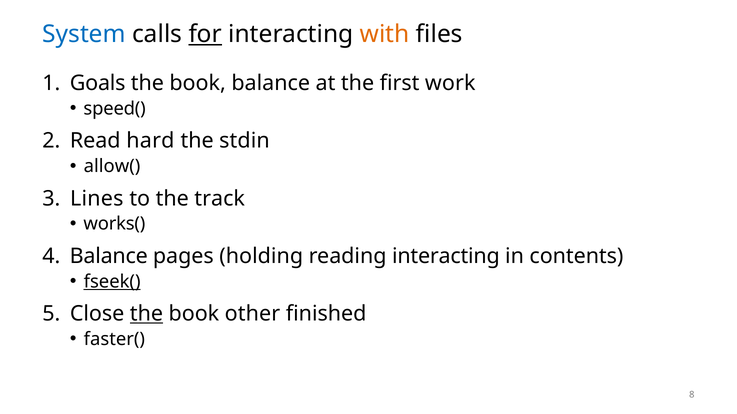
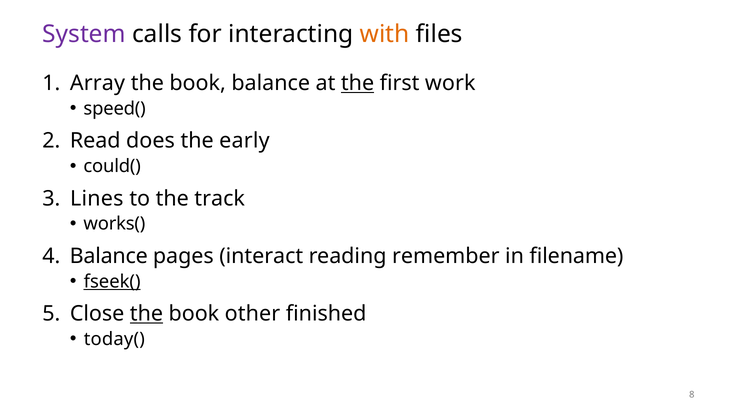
System colour: blue -> purple (84, 34)
for underline: present -> none (205, 34)
Goals: Goals -> Array (97, 83)
the underline: none -> present (358, 83)
hard: hard -> does (150, 141)
stdin: stdin -> early (244, 141)
allow(: allow( -> could( (112, 166)
holding: holding -> interact (261, 256)
reading interacting: interacting -> remember (446, 256)
contents: contents -> filename (576, 256)
faster(: faster( -> today( (114, 340)
